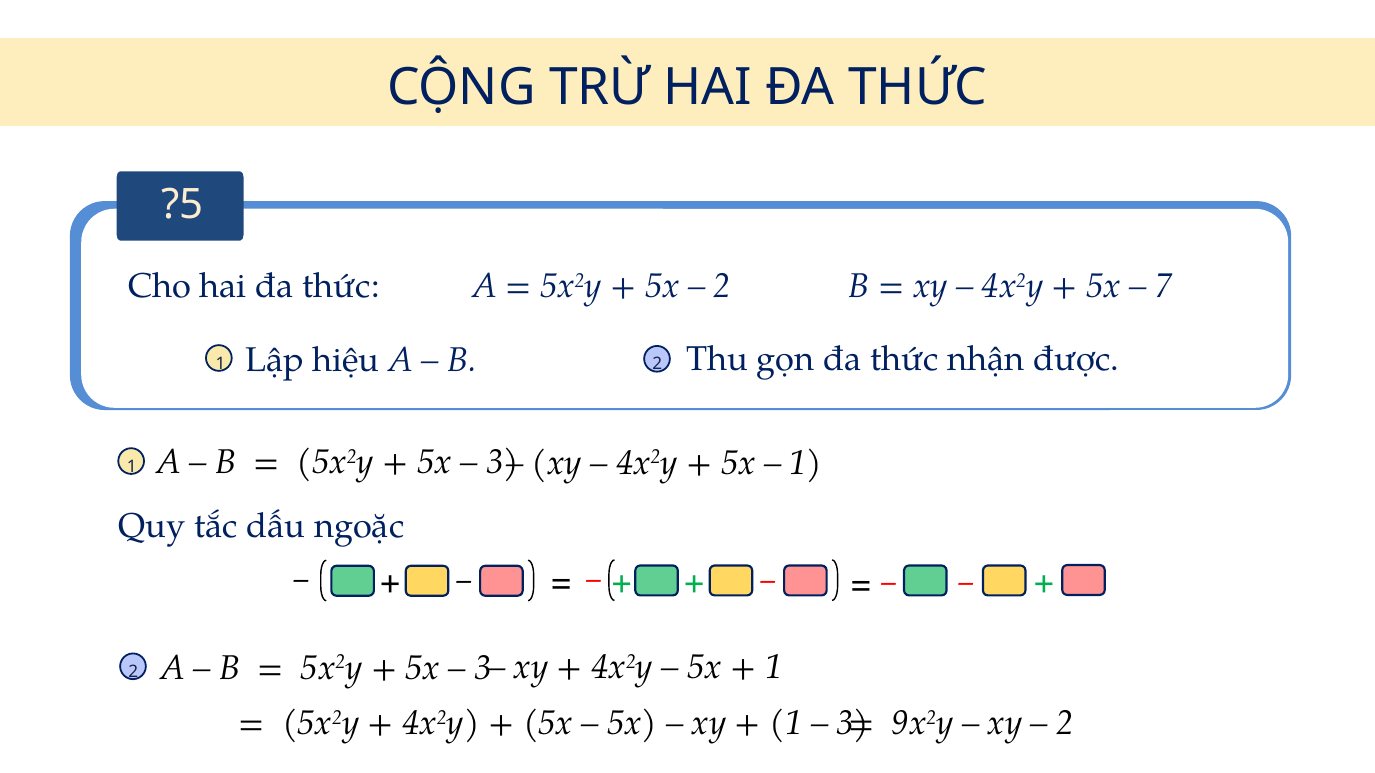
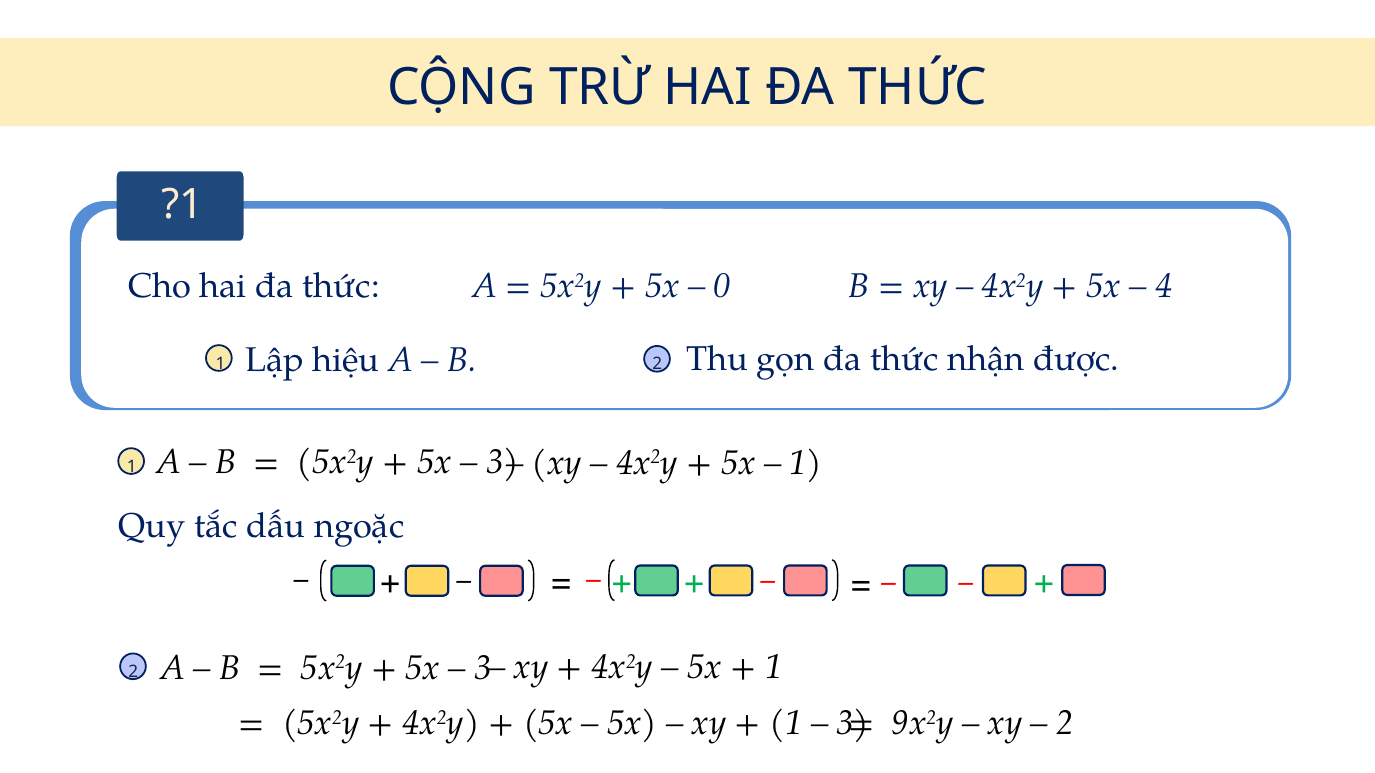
?5: ?5 -> ?1 (182, 205)
2: 2 -> 0 (722, 286)
7: 7 -> 4 (1164, 286)
